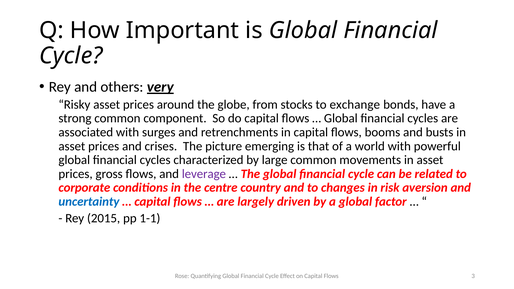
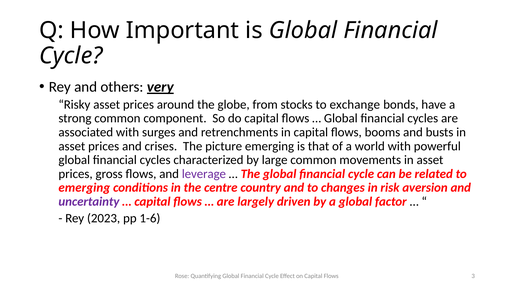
corporate: corporate -> emerging (84, 188)
uncertainty colour: blue -> purple (89, 202)
2015: 2015 -> 2023 (104, 218)
1-1: 1-1 -> 1-6 (150, 218)
